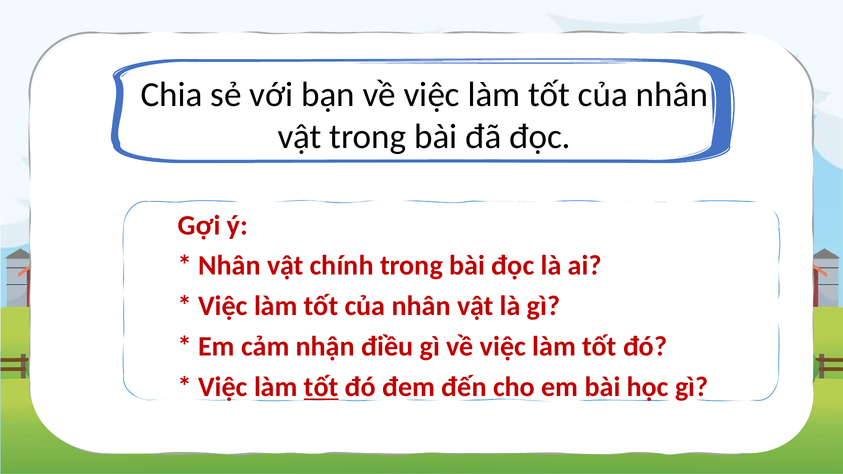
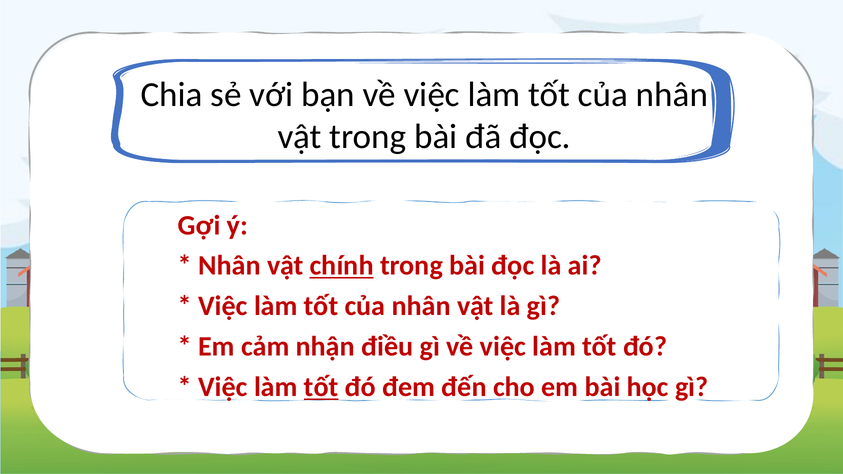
chính underline: none -> present (342, 266)
